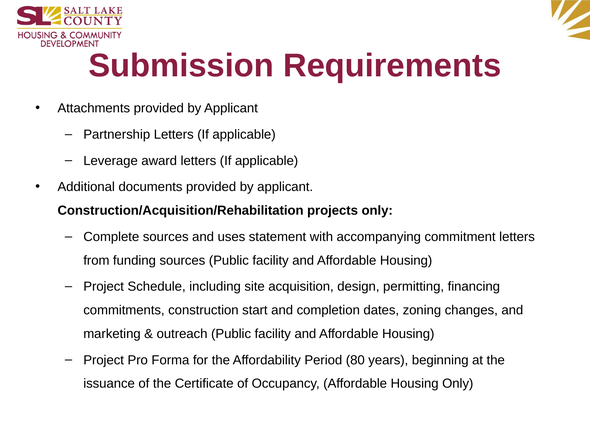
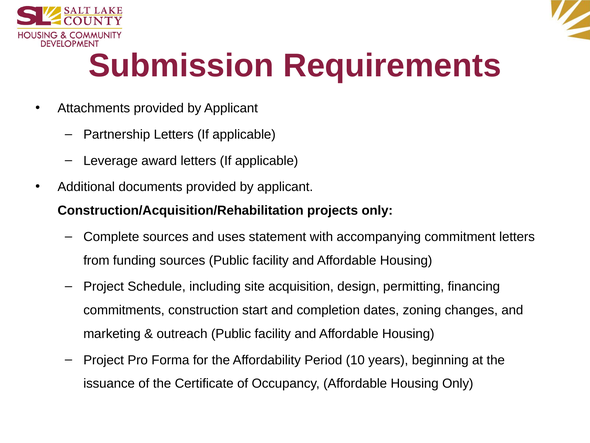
80: 80 -> 10 (355, 360)
